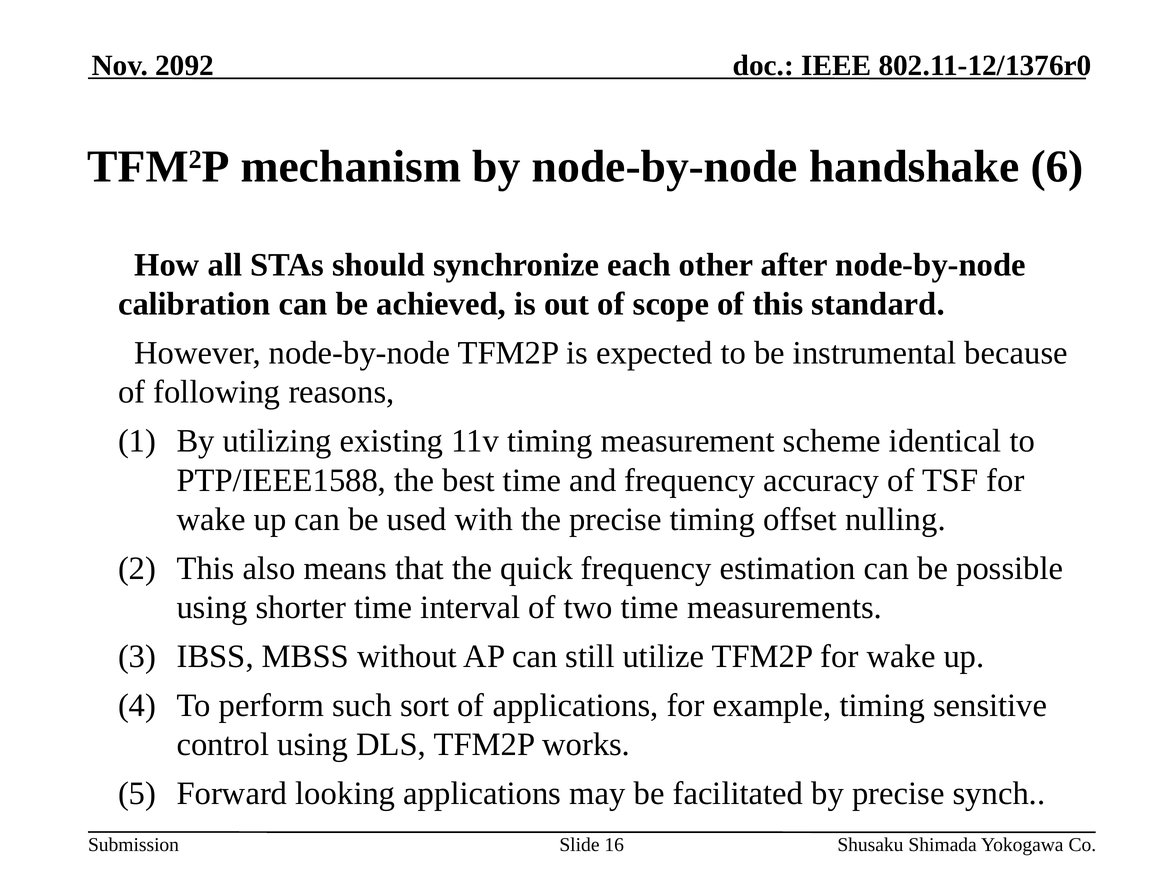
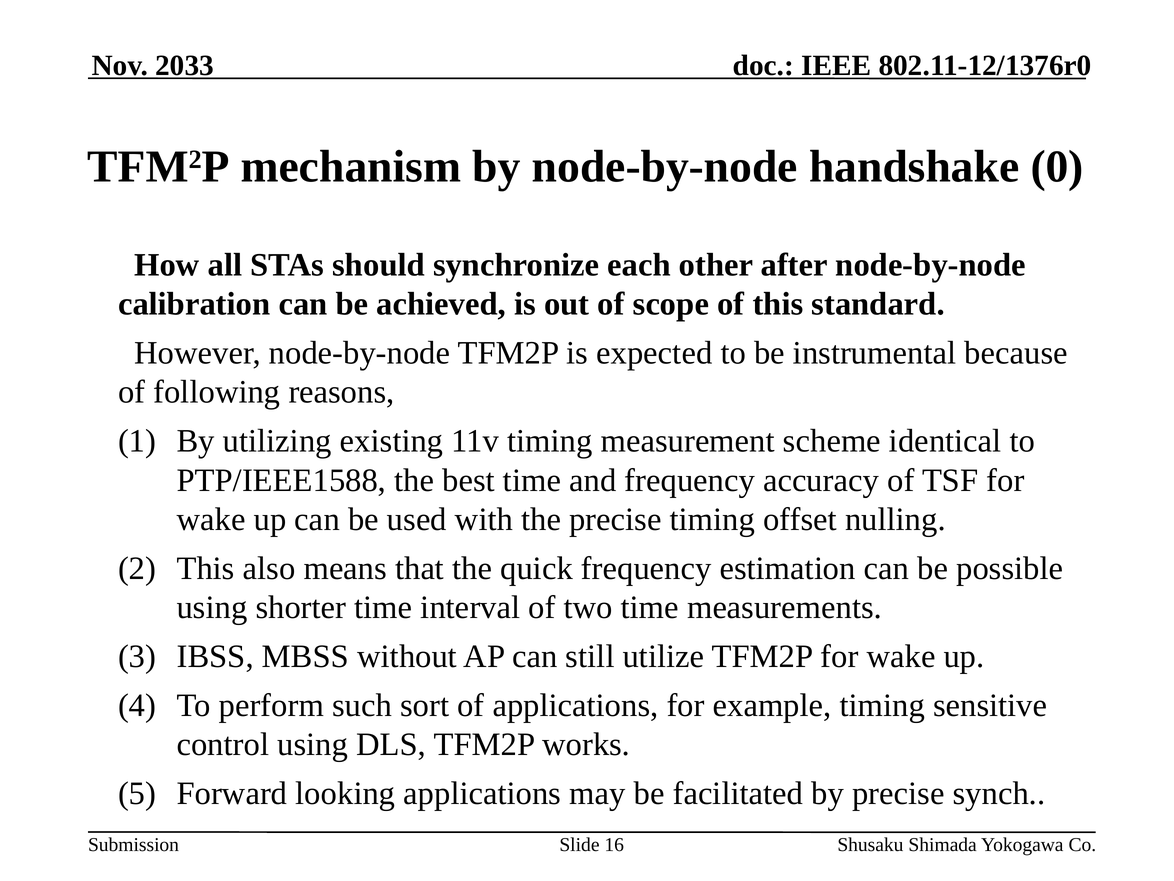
2092: 2092 -> 2033 (185, 65)
6: 6 -> 0 (1057, 167)
